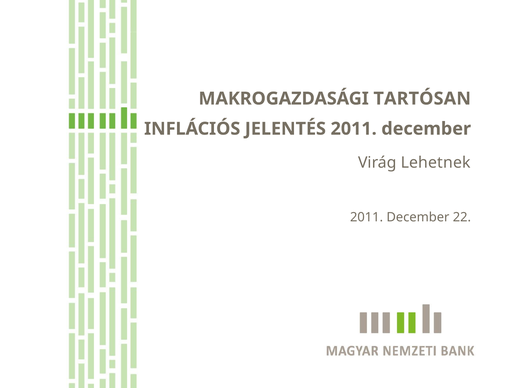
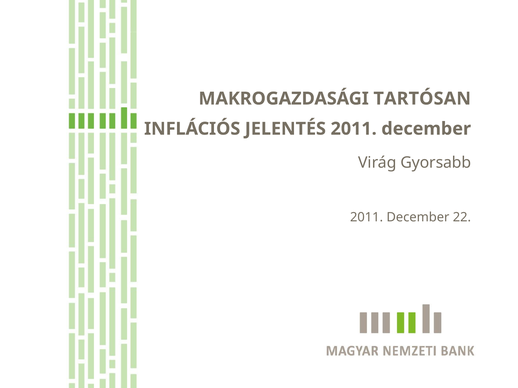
Lehetnek: Lehetnek -> Gyorsabb (436, 163)
